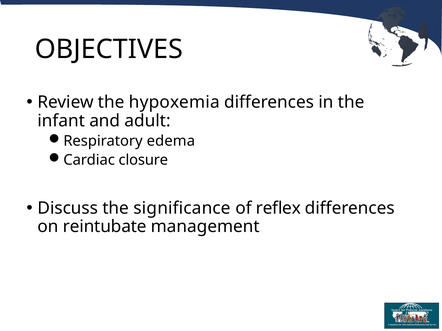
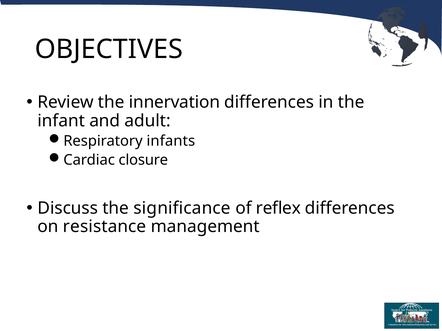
hypoxemia: hypoxemia -> innervation (174, 102)
edema: edema -> infants (171, 141)
reintubate: reintubate -> resistance (105, 227)
